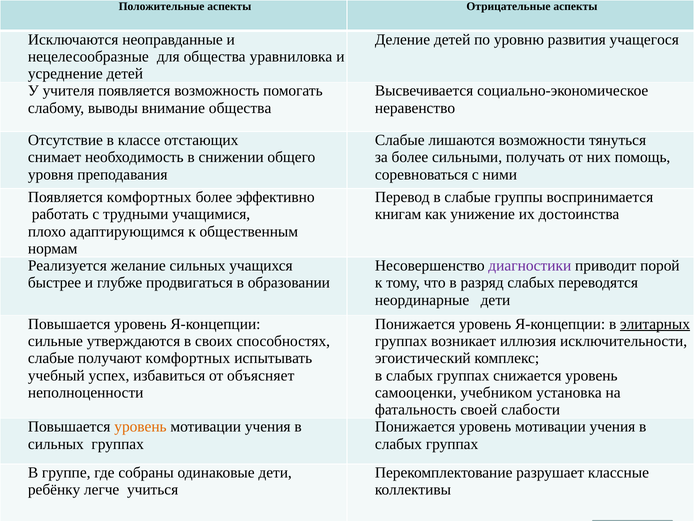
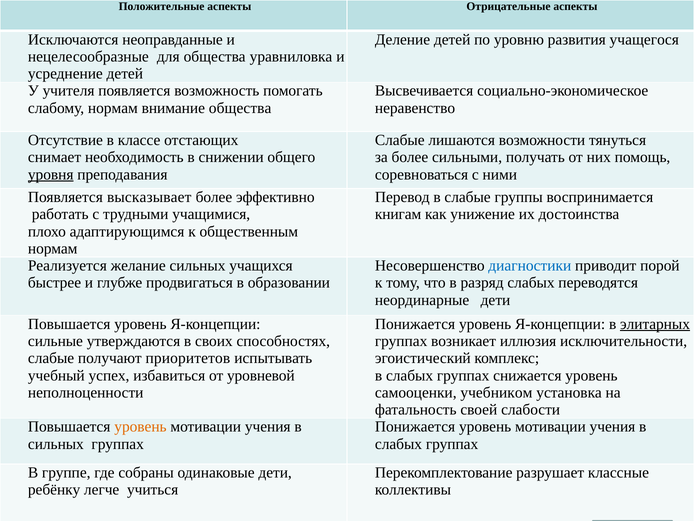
слабому выводы: выводы -> нормам (113, 108)
уровня underline: none -> present (51, 174)
Появляется комфортных: комфортных -> высказывает (149, 197)
диагностики colour: purple -> blue (530, 265)
получают комфортных: комфортных -> приоритетов (188, 358)
объясняет: объясняет -> уровневой (261, 375)
